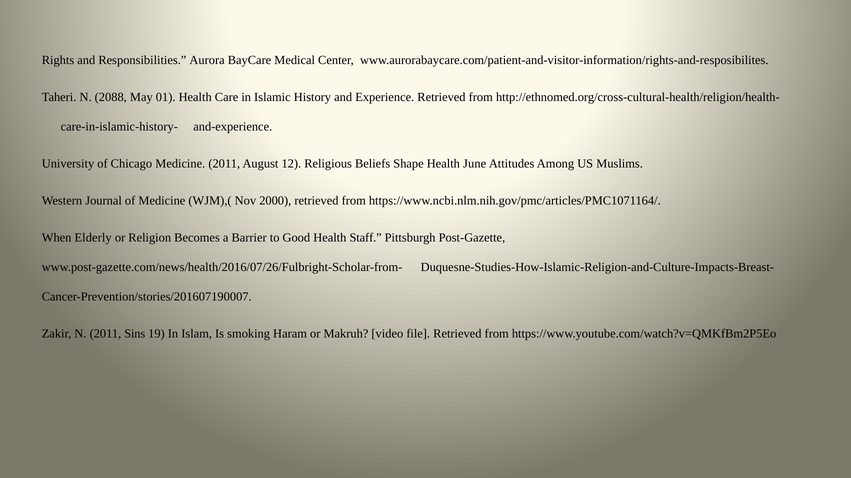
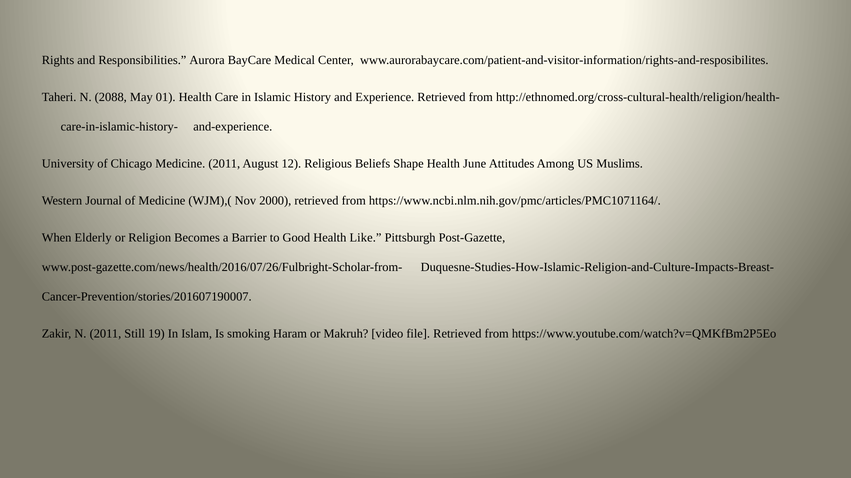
Staff: Staff -> Like (366, 238)
Sins: Sins -> Still (135, 334)
